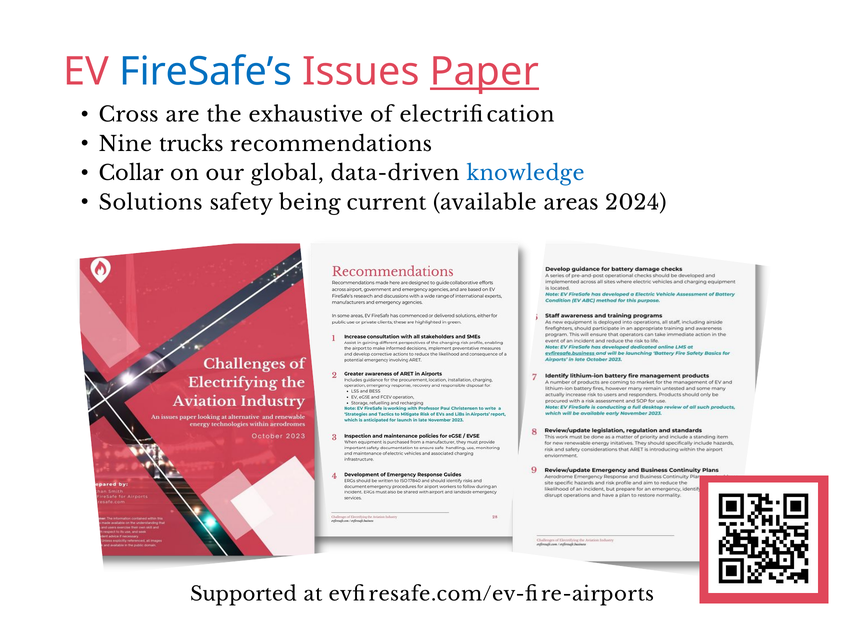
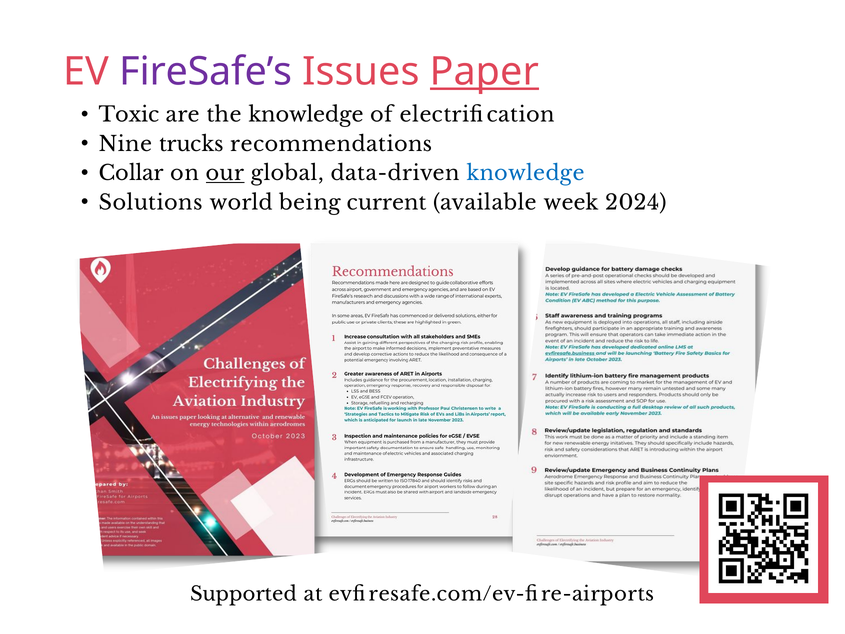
FireSafe’s colour: blue -> purple (206, 72)
Cross: Cross -> Toxic (129, 115)
the exhaustive: exhaustive -> knowledge (306, 115)
our underline: none -> present (225, 173)
safety: safety -> world (241, 203)
areas: areas -> week (571, 203)
